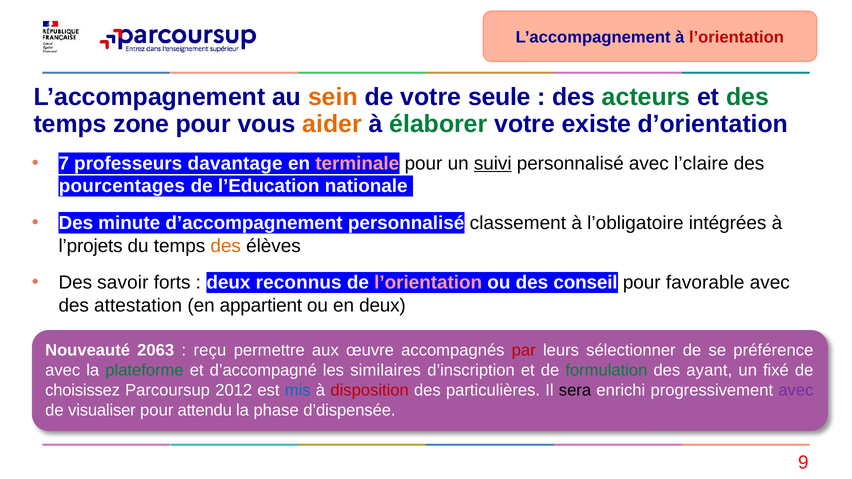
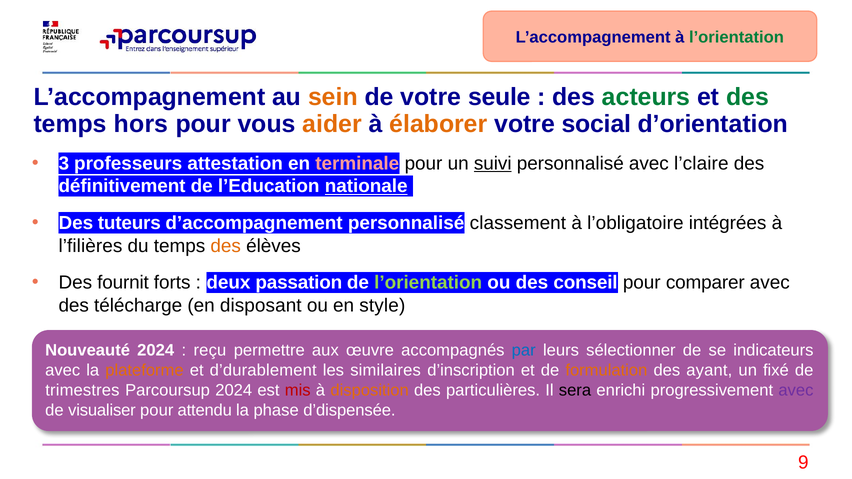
l’orientation colour: red -> green (736, 37)
zone: zone -> hors (141, 124)
élaborer colour: green -> orange (438, 124)
existe: existe -> social (596, 124)
7: 7 -> 3 (64, 164)
davantage: davantage -> attestation (235, 164)
pourcentages: pourcentages -> définitivement (122, 186)
nationale underline: none -> present (366, 186)
minute: minute -> tuteurs (129, 223)
l’projets: l’projets -> l’filières (90, 246)
savoir: savoir -> fournit (123, 283)
reconnus: reconnus -> passation (299, 283)
l’orientation colour: pink -> light green (428, 283)
favorable: favorable -> comparer (705, 283)
attestation: attestation -> télécharge (138, 306)
appartient: appartient -> disposant (261, 306)
en deux: deux -> style (382, 306)
Nouveauté 2063: 2063 -> 2024 (156, 351)
par colour: red -> blue (524, 351)
préférence: préférence -> indicateurs (773, 351)
plateforme colour: green -> orange (145, 370)
d’accompagné: d’accompagné -> d’durablement (263, 370)
formulation colour: green -> orange (606, 370)
choisissez: choisissez -> trimestres (82, 390)
Parcoursup 2012: 2012 -> 2024 (234, 390)
mis colour: blue -> red (298, 390)
disposition colour: red -> orange (370, 390)
